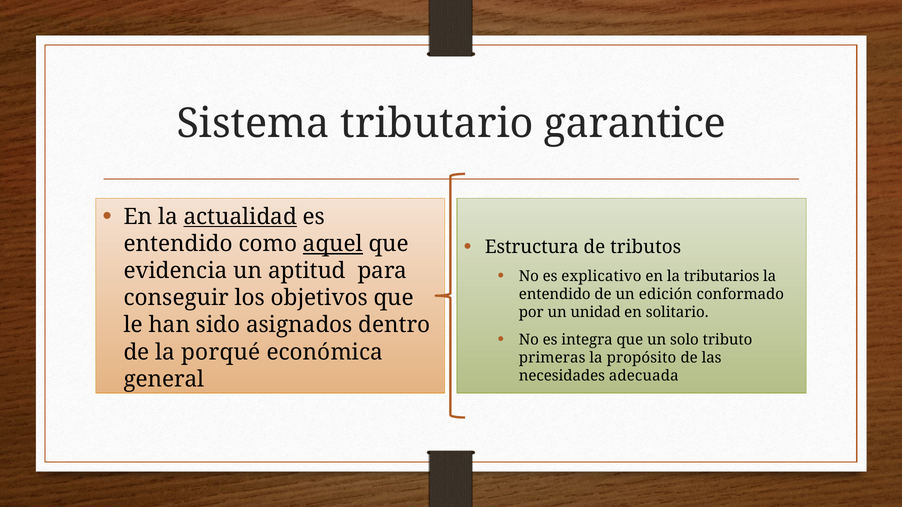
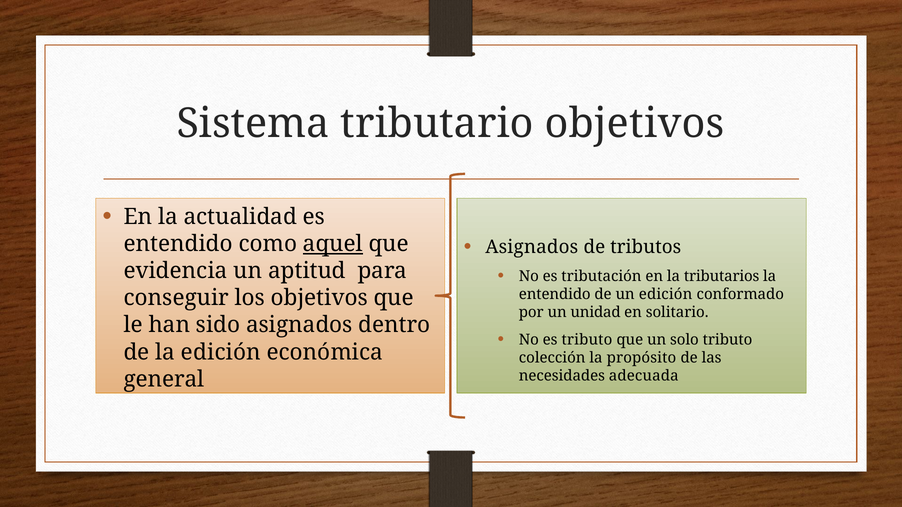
tributario garantice: garantice -> objetivos (635, 124)
actualidad underline: present -> none (240, 217)
Estructura: Estructura -> Asignados (532, 247)
explicativo: explicativo -> tributación (601, 277)
es integra: integra -> tributo (587, 340)
la porqué: porqué -> edición (221, 352)
primeras: primeras -> colección (552, 358)
